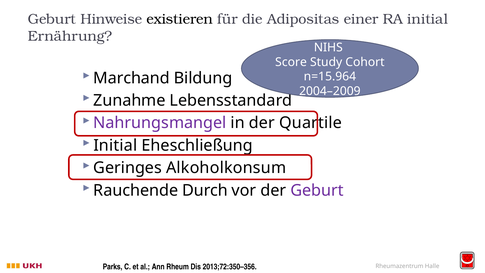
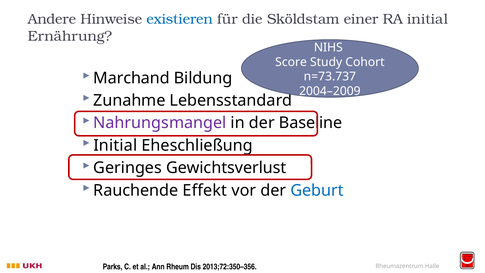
Geburt: Geburt -> Andere (52, 19)
existieren colour: black -> blue (180, 19)
Adipositas: Adipositas -> Sköldstam (303, 19)
n=15.964: n=15.964 -> n=73.737 (330, 77)
Quartile: Quartile -> Baseline (311, 123)
Alkoholkonsum: Alkoholkonsum -> Gewichtsverlust (226, 168)
Durch: Durch -> Effekt (205, 190)
Geburt colour: purple -> blue (317, 190)
